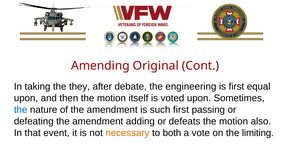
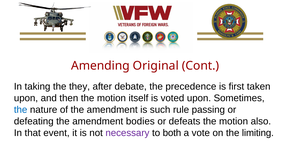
engineering: engineering -> precedence (191, 86)
equal: equal -> taken (259, 86)
such first: first -> rule (181, 109)
adding: adding -> bodies (140, 121)
necessary colour: orange -> purple (127, 133)
